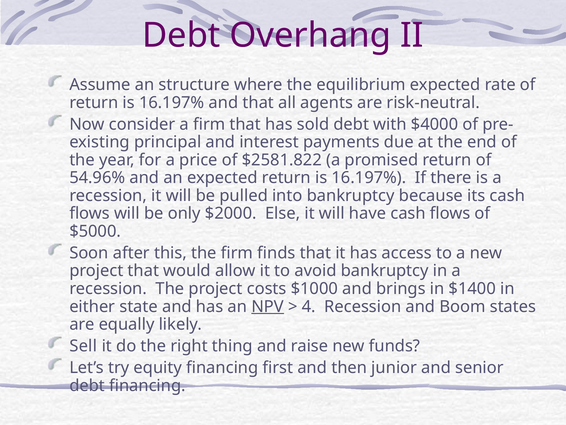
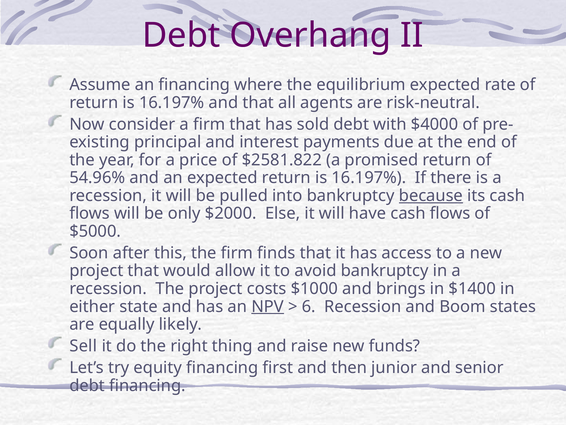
an structure: structure -> financing (194, 85)
because underline: none -> present (431, 195)
4: 4 -> 6 (309, 306)
